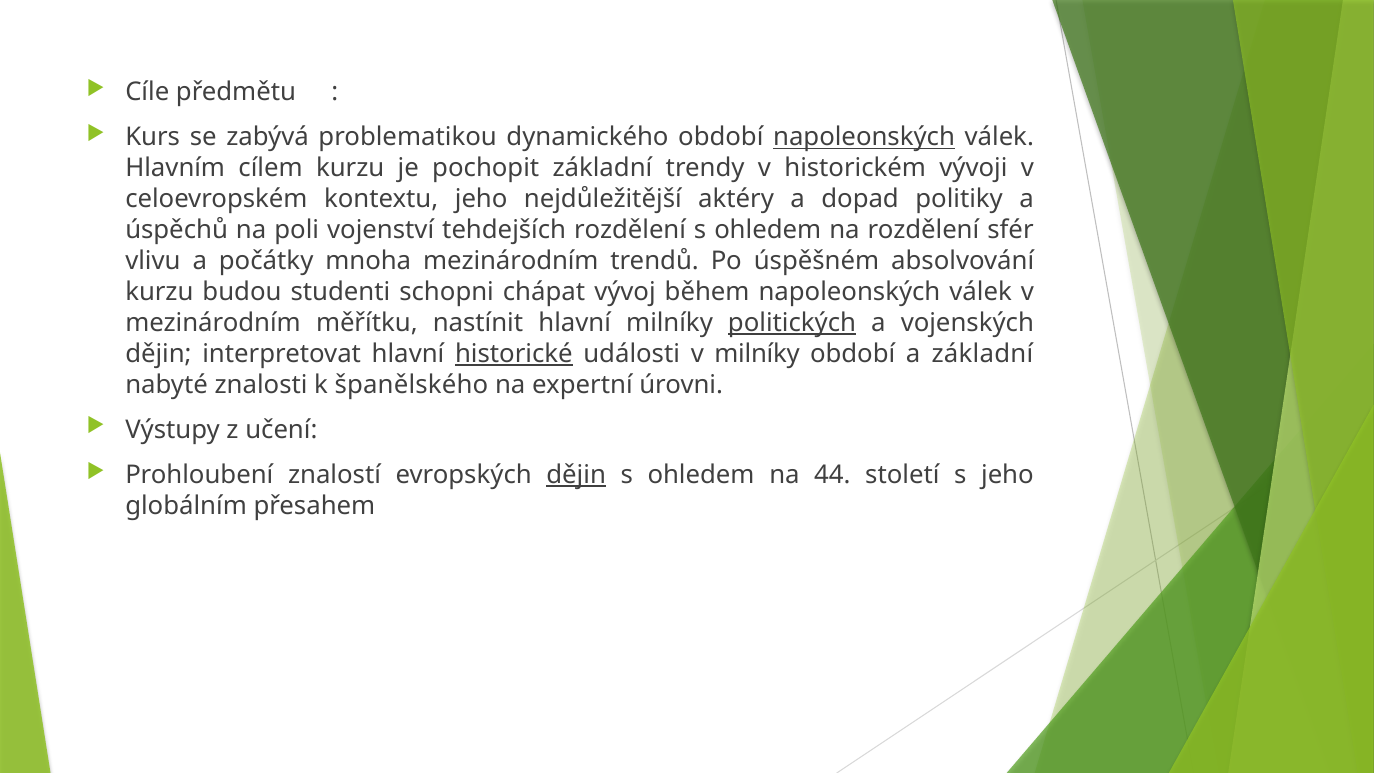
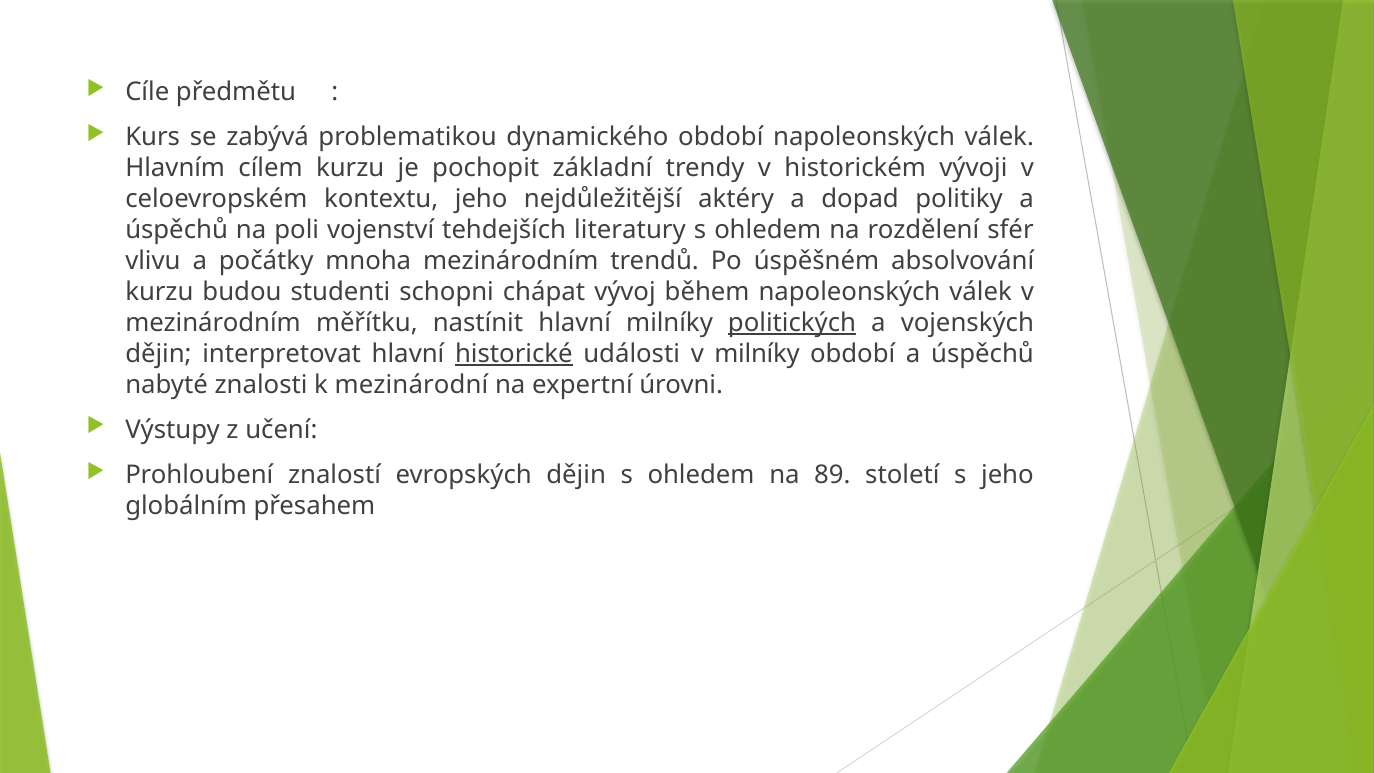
napoleonských underline: present -> none (864, 137)
tehdejších rozdělení: rozdělení -> literatury (630, 230)
období a základní: základní -> úspěchů (983, 354)
španělského: španělského -> mezinárodní (411, 385)
dějin underline: present -> none (576, 475)
44: 44 -> 89 (832, 475)
